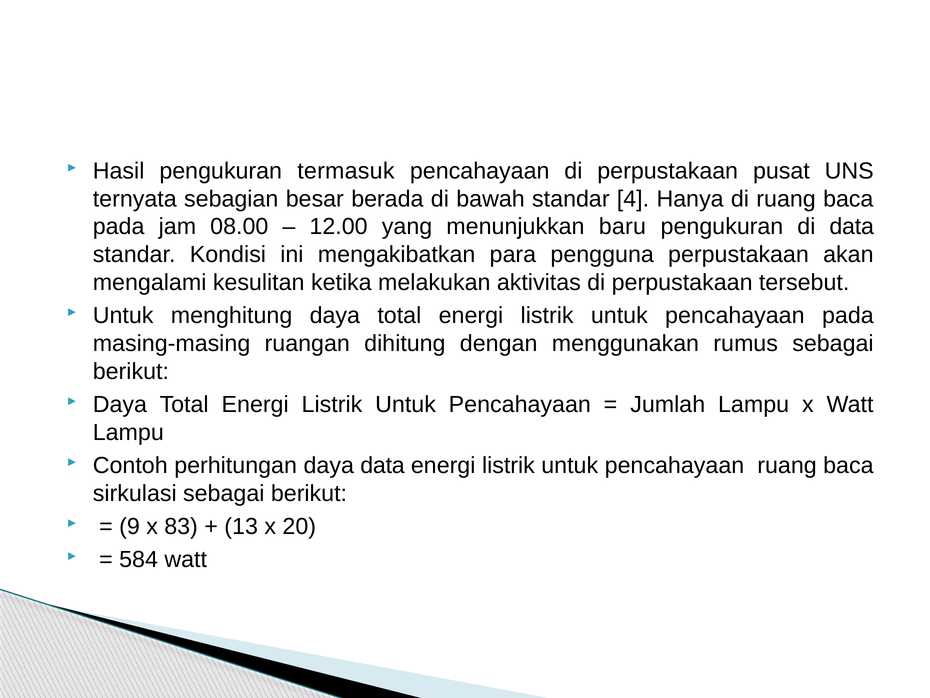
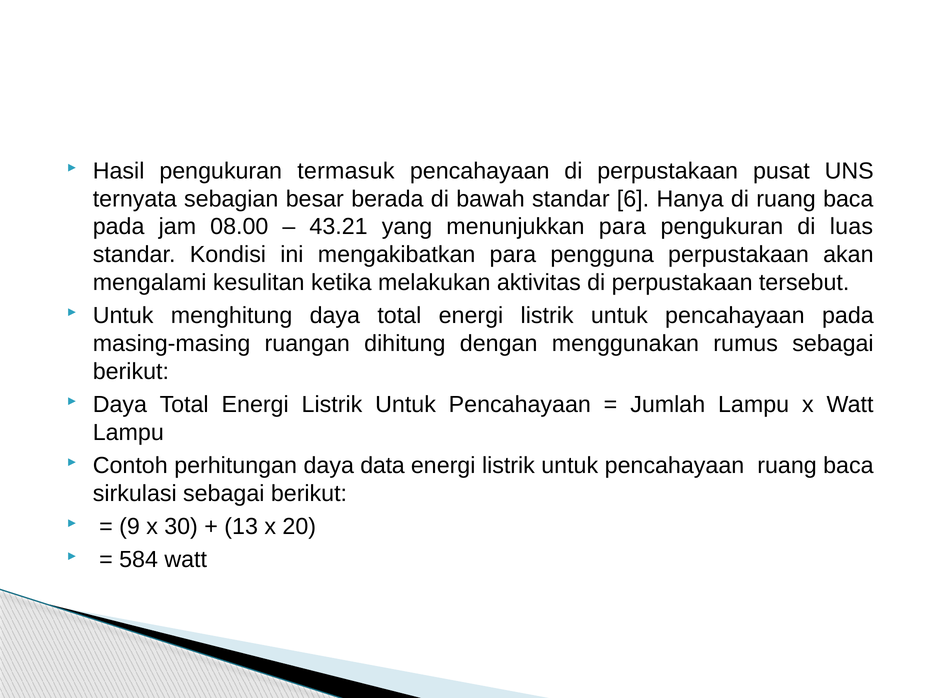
4: 4 -> 6 (633, 199)
12.00: 12.00 -> 43.21 (339, 227)
menunjukkan baru: baru -> para (622, 227)
di data: data -> luas (851, 227)
83: 83 -> 30 (181, 526)
